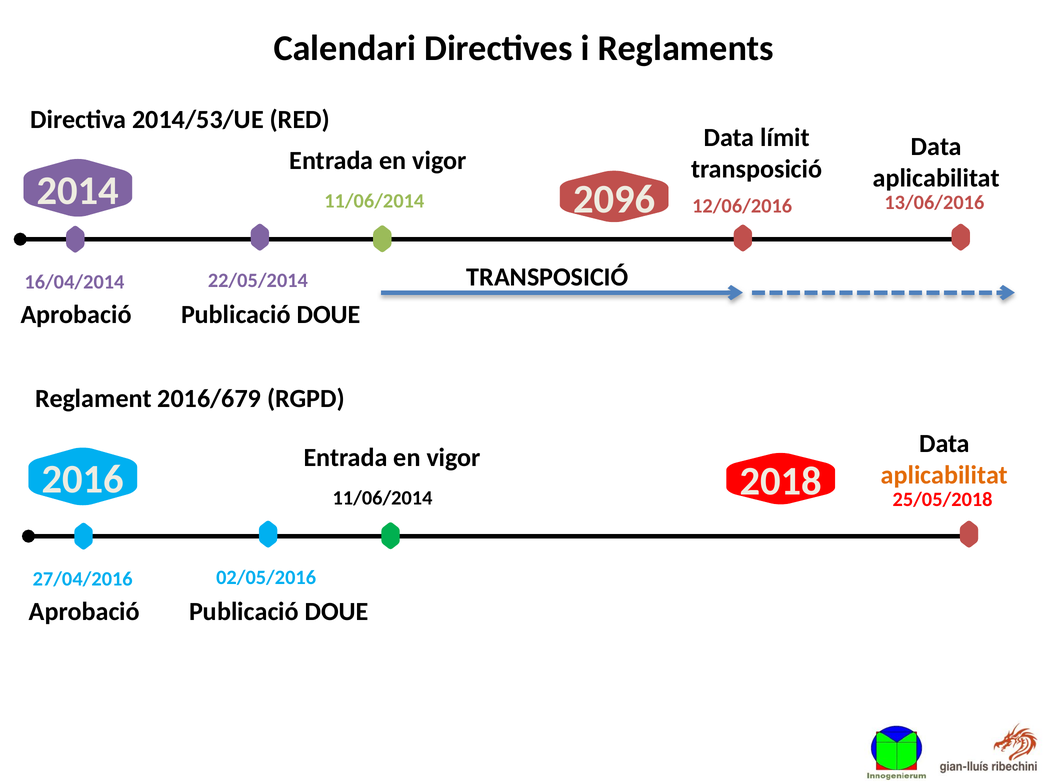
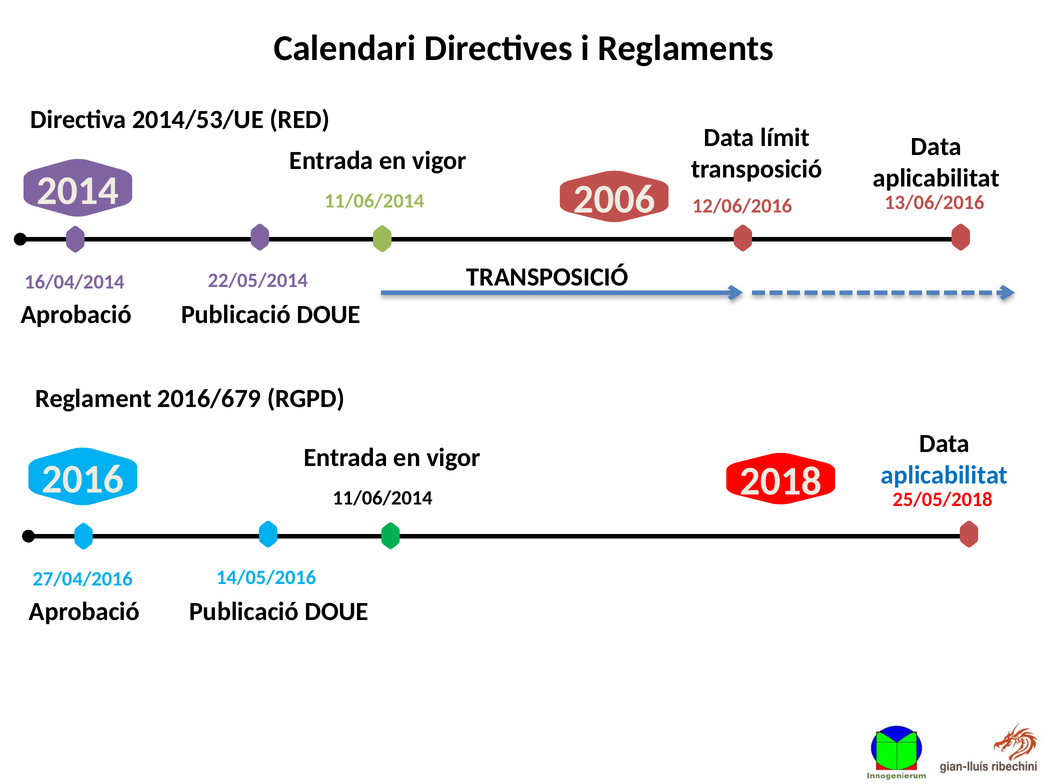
2096: 2096 -> 2006 (614, 199)
aplicabilitat colour: orange -> blue (944, 475)
02/05/2016: 02/05/2016 -> 14/05/2016 (266, 578)
